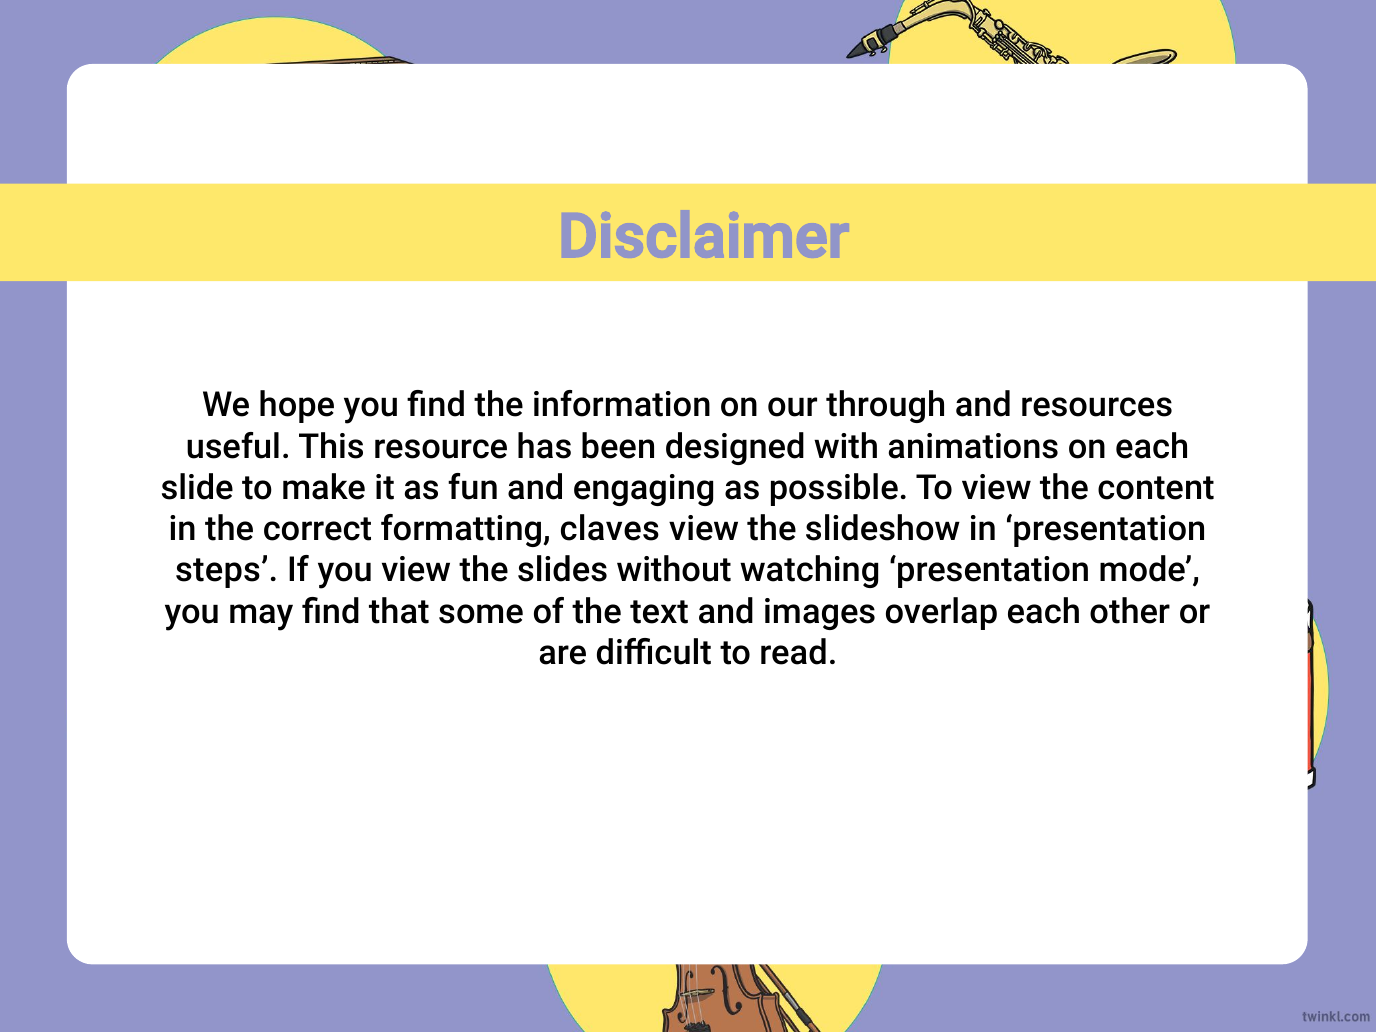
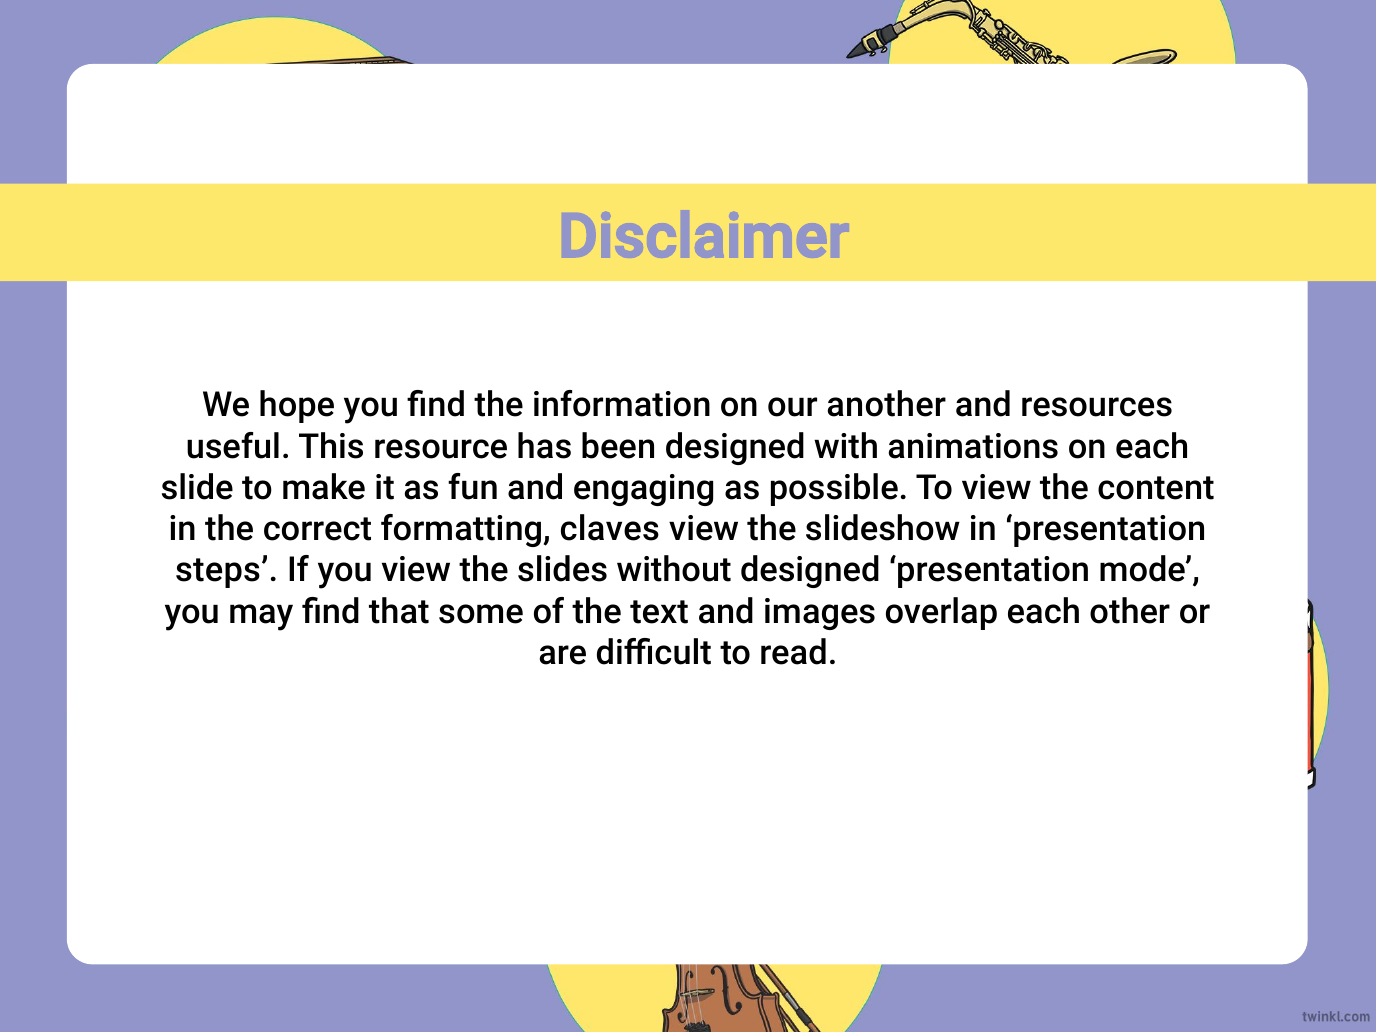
through: through -> another (886, 405)
without watching: watching -> designed (810, 571)
